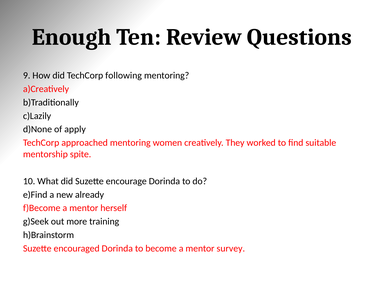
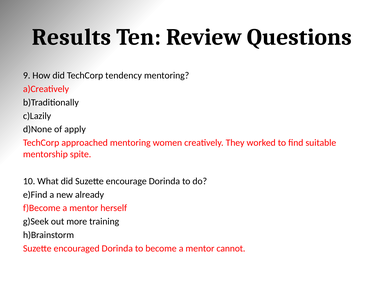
Enough: Enough -> Results (72, 37)
following: following -> tendency (124, 76)
survey: survey -> cannot (231, 248)
